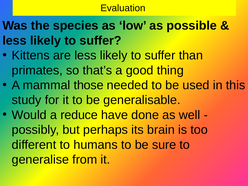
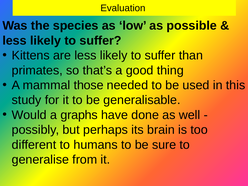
reduce: reduce -> graphs (79, 115)
